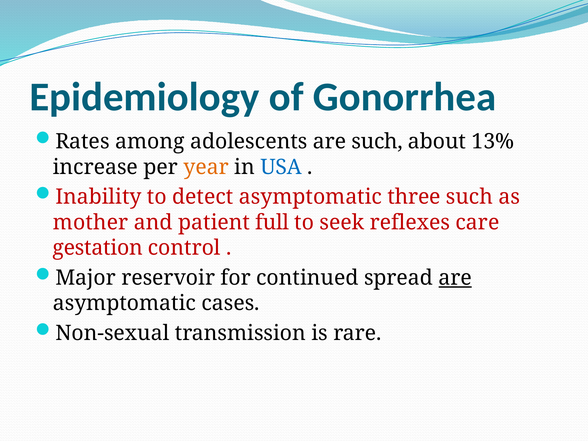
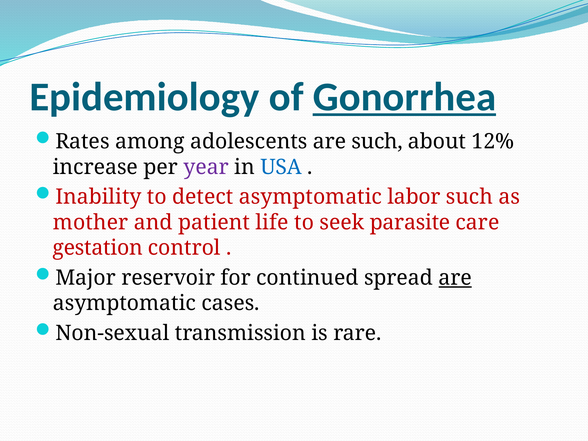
Gonorrhea underline: none -> present (404, 97)
13%: 13% -> 12% (493, 142)
year colour: orange -> purple (206, 167)
three: three -> labor (414, 197)
full: full -> life (272, 222)
reflexes: reflexes -> parasite (410, 222)
